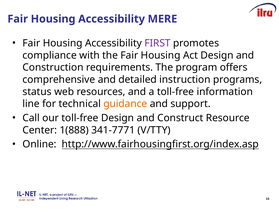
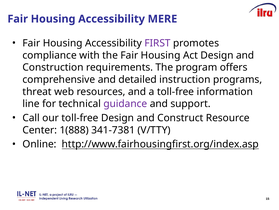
status: status -> threat (37, 91)
guidance colour: orange -> purple (125, 103)
341-7771: 341-7771 -> 341-7381 (113, 130)
